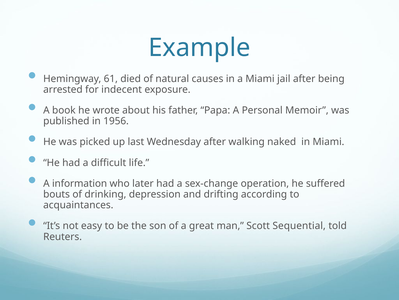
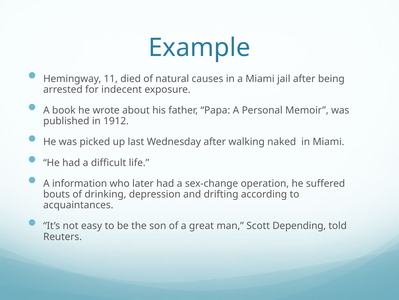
61: 61 -> 11 (111, 79)
1956: 1956 -> 1912 (116, 121)
Sequential: Sequential -> Depending (299, 225)
